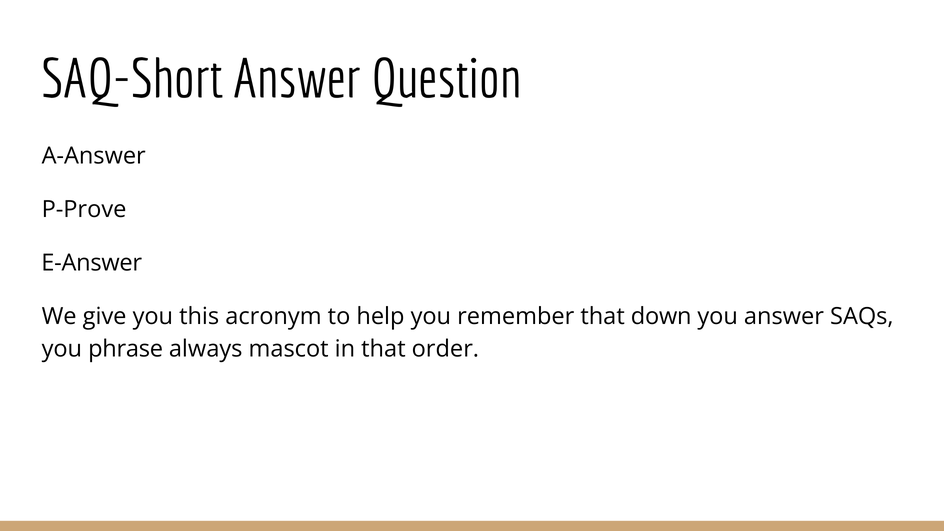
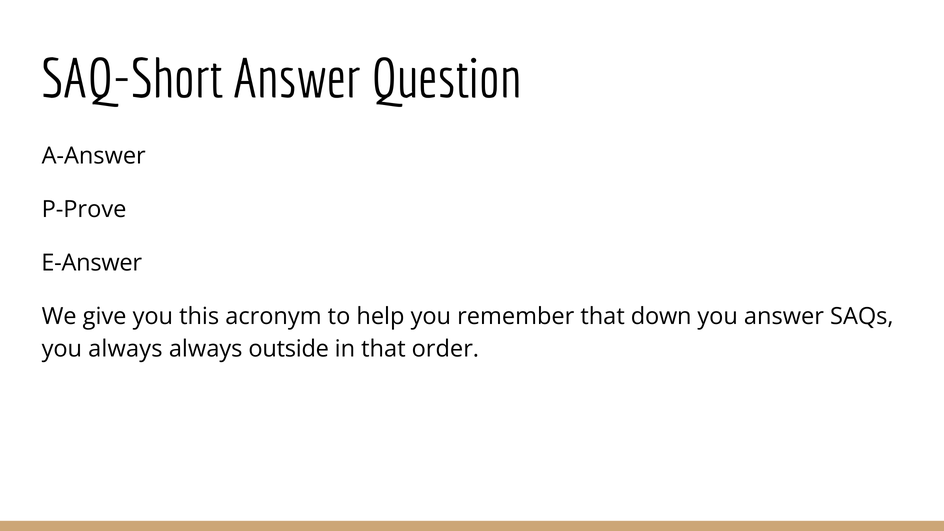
you phrase: phrase -> always (125, 349)
mascot: mascot -> outside (289, 349)
